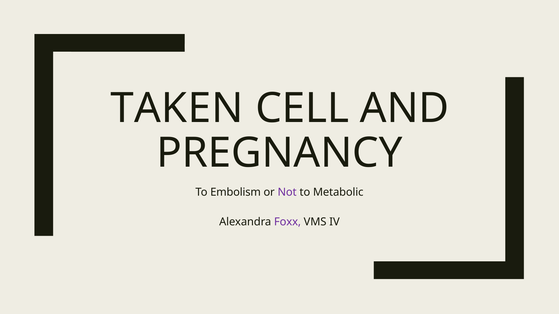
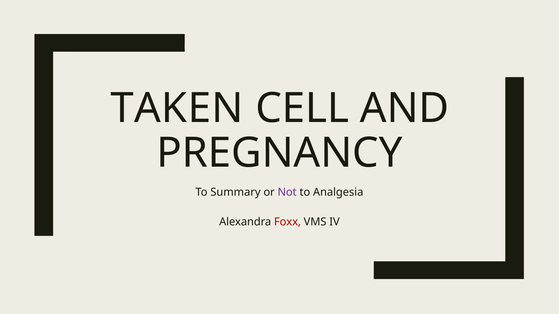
Embolism: Embolism -> Summary (235, 192)
Metabolic: Metabolic -> Analgesia (338, 192)
Foxx colour: purple -> red (287, 222)
